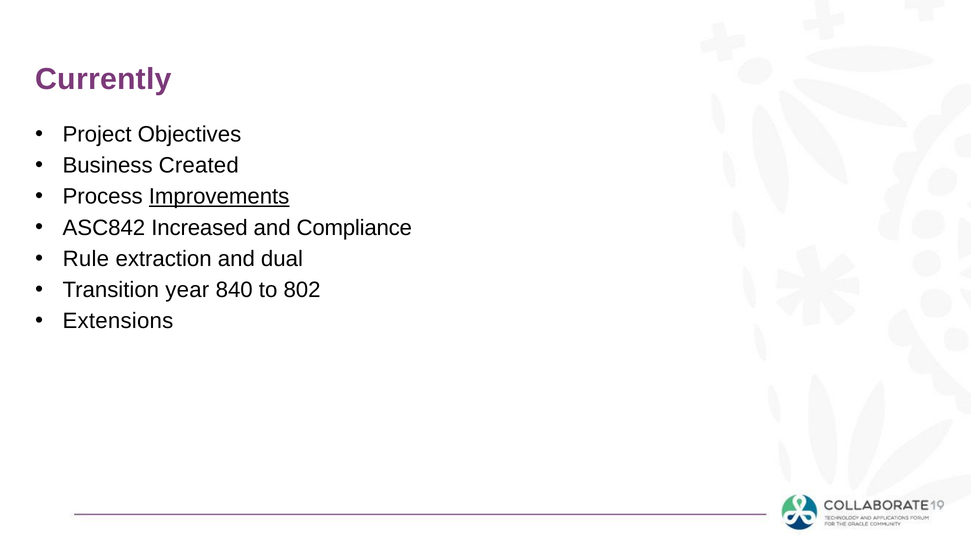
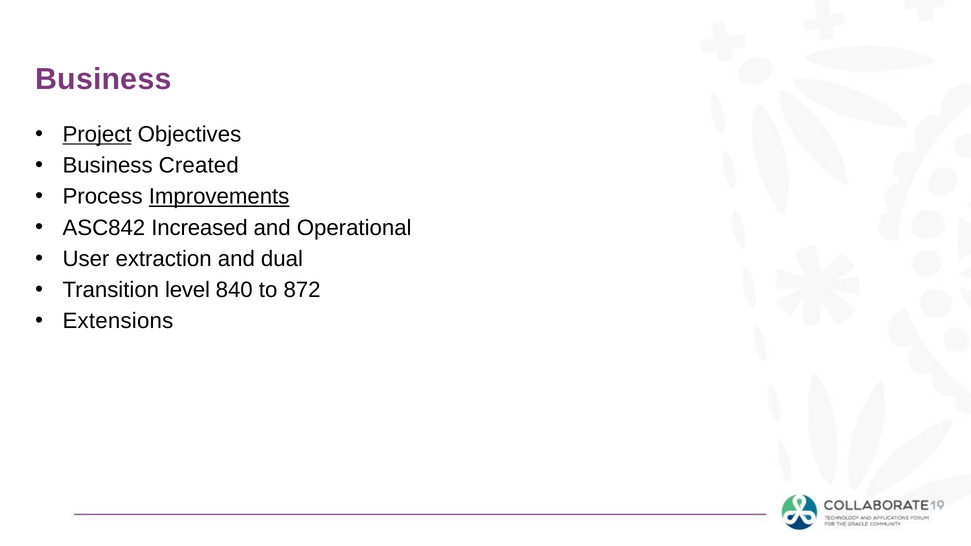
Currently: Currently -> Business (103, 79)
Project underline: none -> present (97, 134)
Compliance: Compliance -> Operational (354, 228)
Rule: Rule -> User (86, 259)
year: year -> level (188, 290)
802: 802 -> 872 (302, 290)
